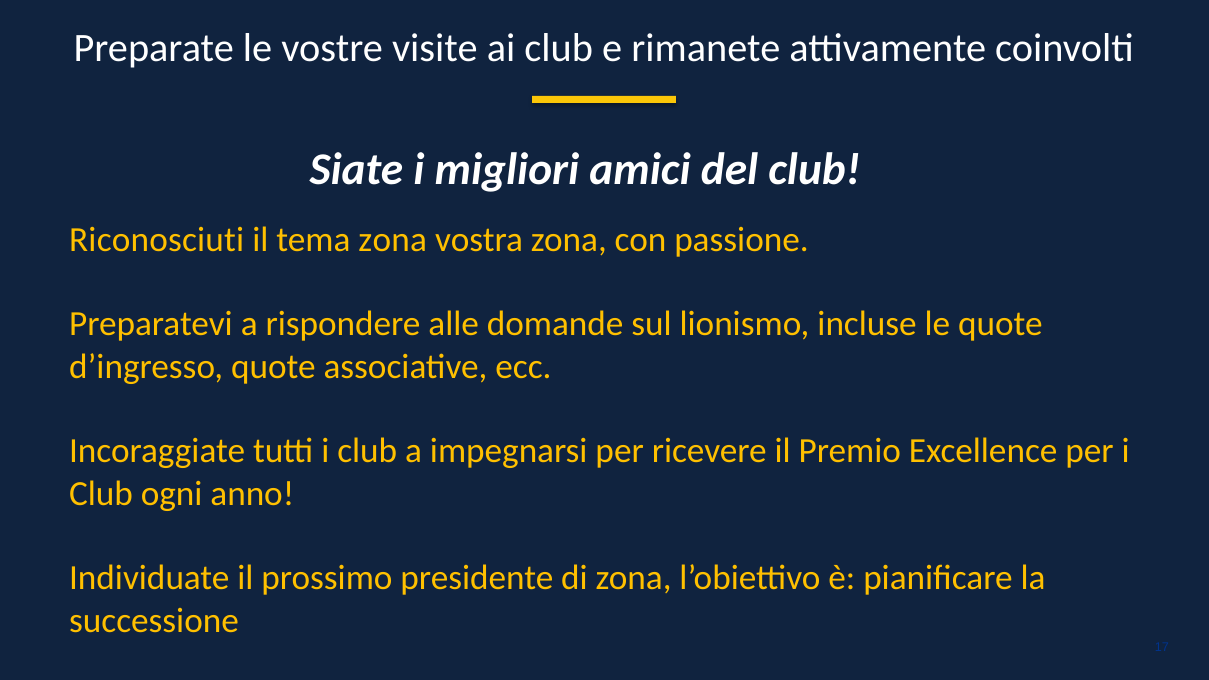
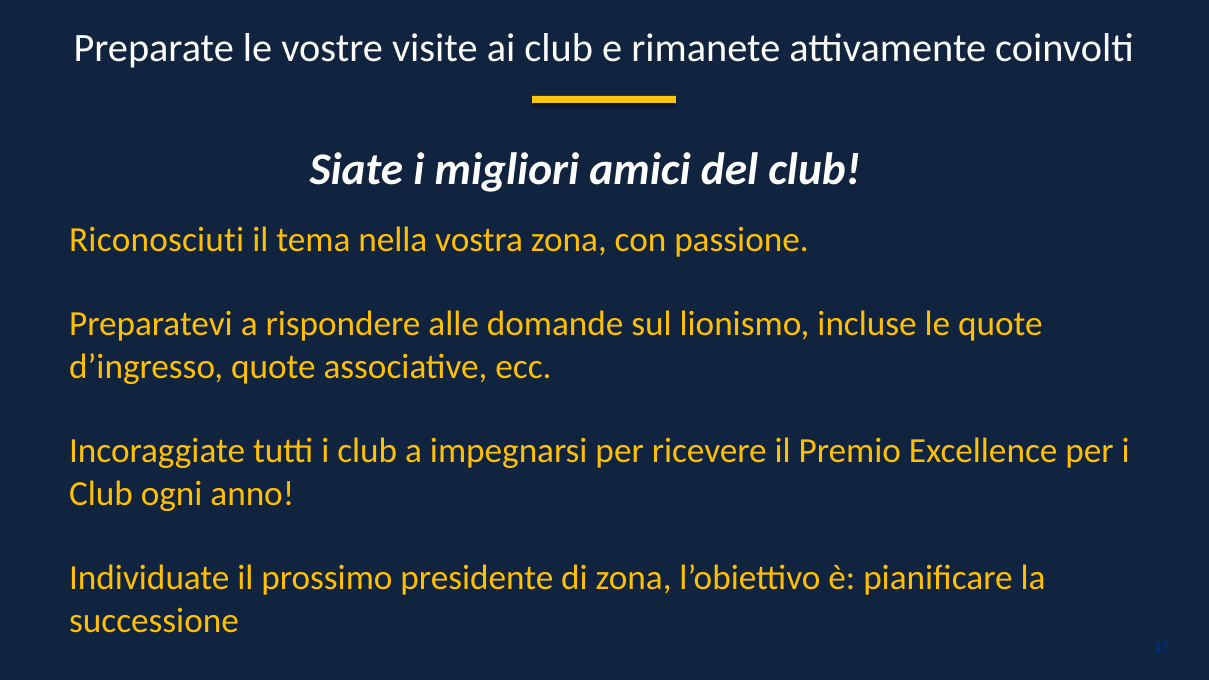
tema zona: zona -> nella (393, 240)
